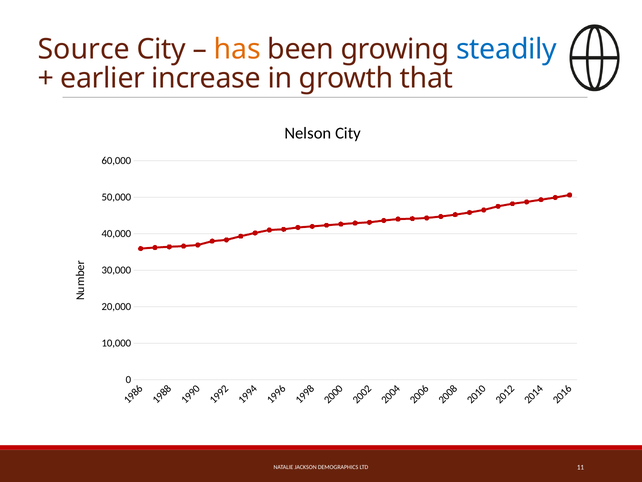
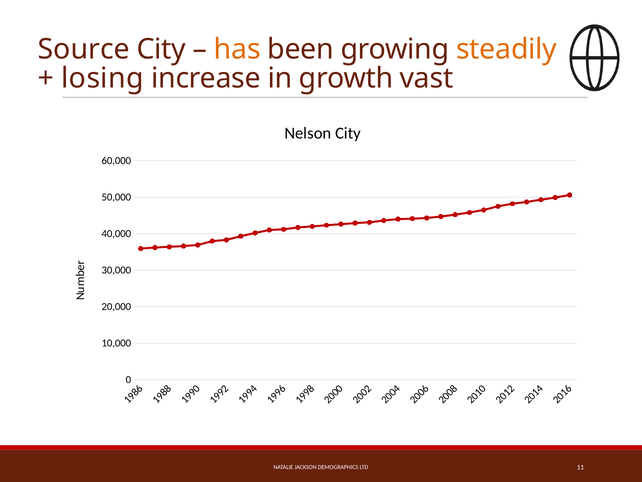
steadily colour: blue -> orange (507, 49)
earlier: earlier -> losing (102, 78)
that: that -> vast (427, 78)
